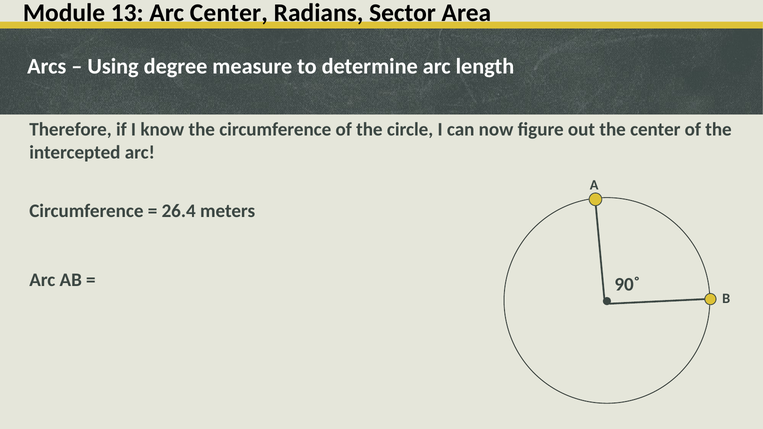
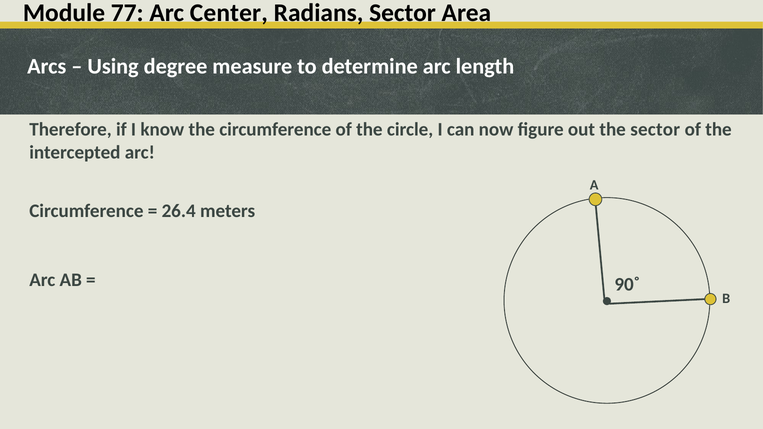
13: 13 -> 77 (127, 13)
the center: center -> sector (655, 130)
